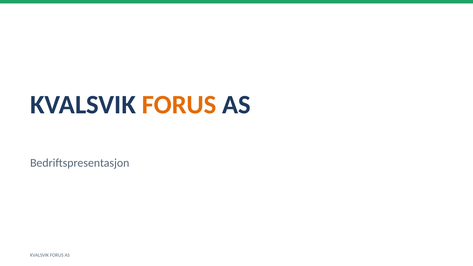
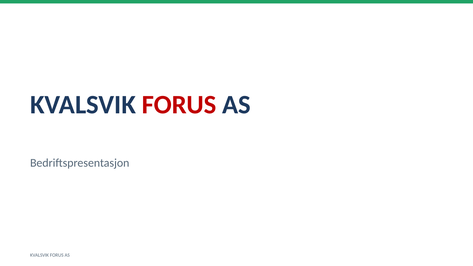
FORUS colour: orange -> red (179, 105)
